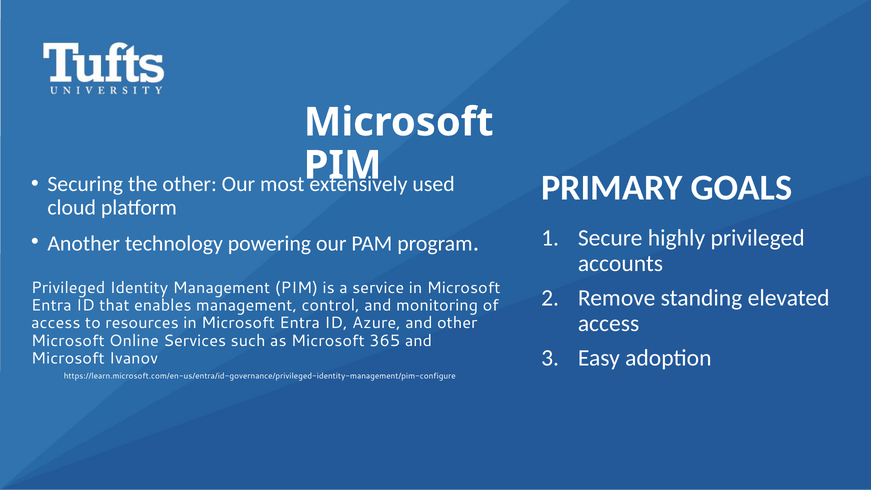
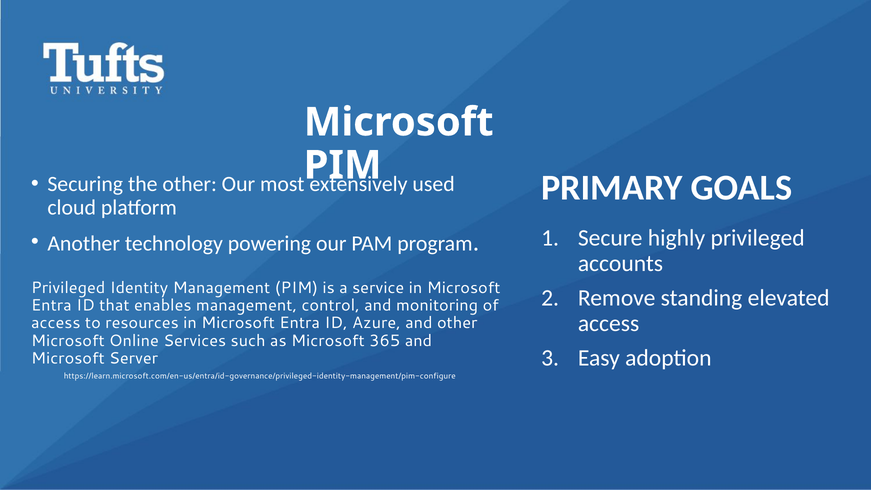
Ivanov: Ivanov -> Server (134, 358)
